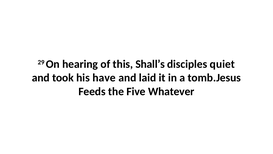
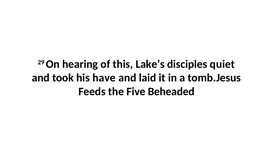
Shall’s: Shall’s -> Lake’s (150, 64)
Whatever: Whatever -> Beheaded (171, 91)
